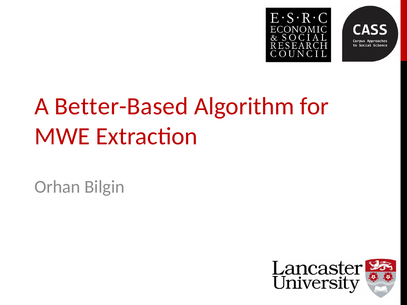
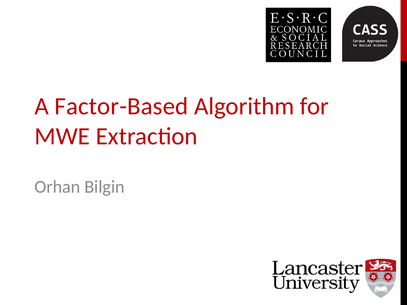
Better-Based: Better-Based -> Factor-Based (121, 106)
